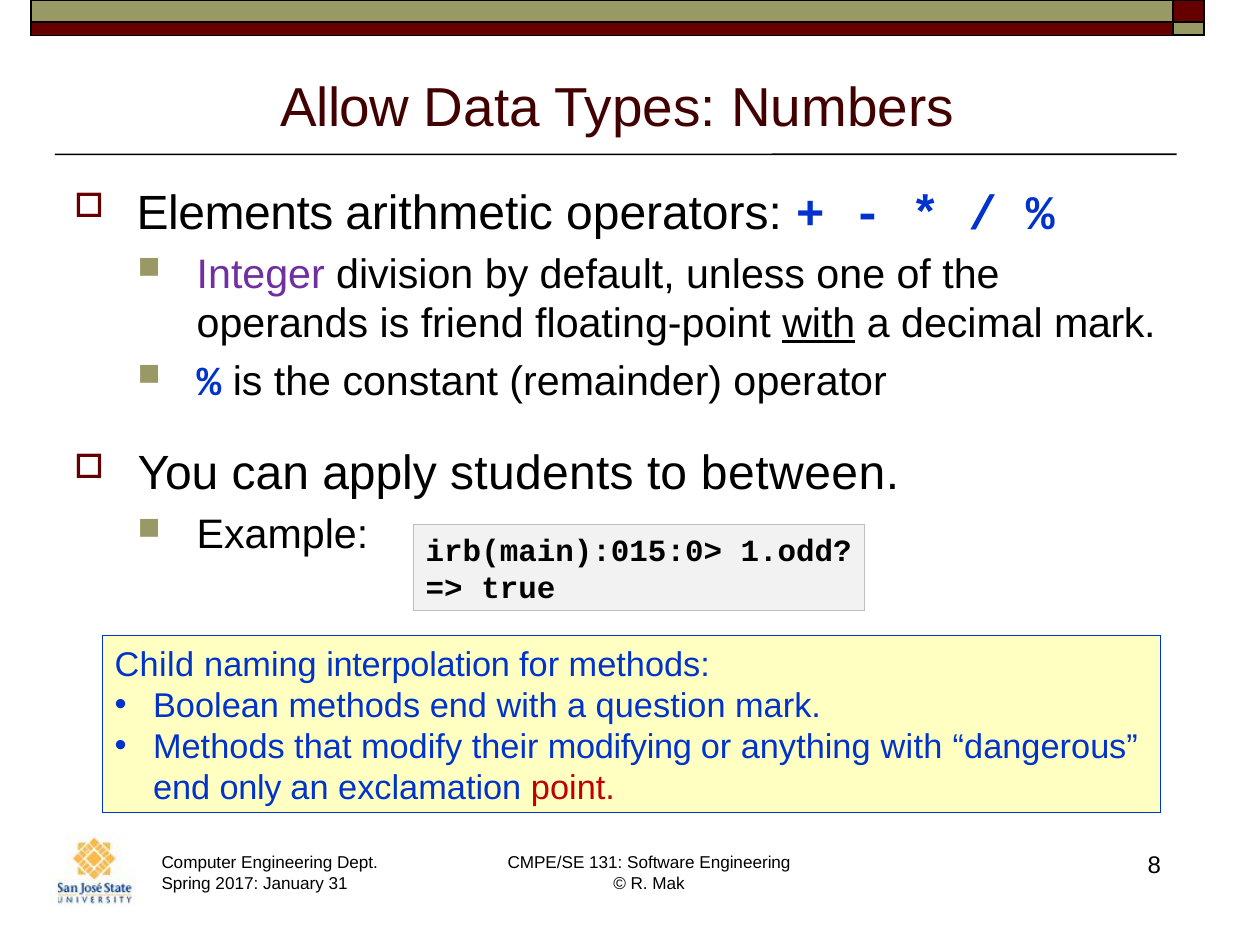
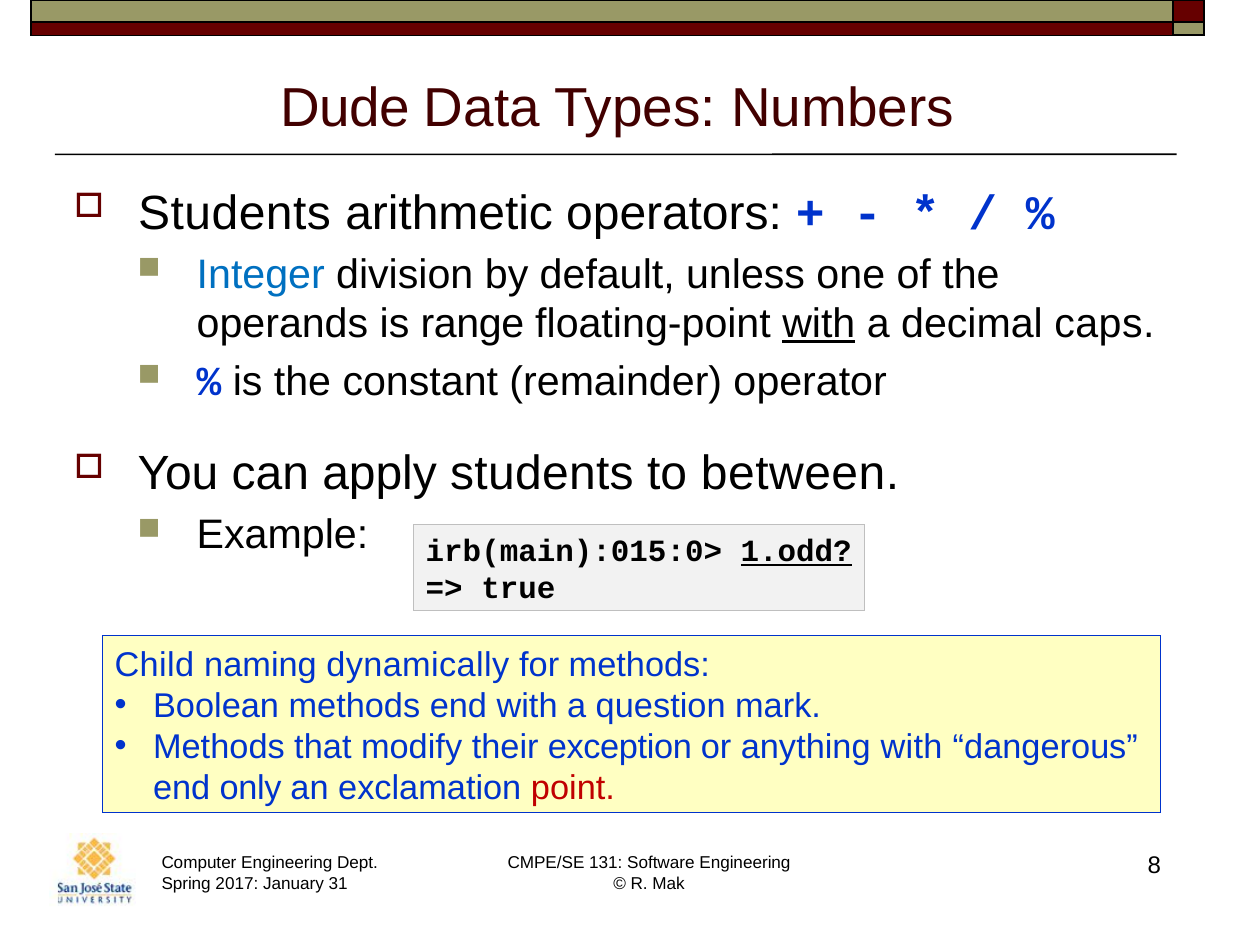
Allow: Allow -> Dude (345, 109)
Elements: Elements -> Students (235, 213)
Integer colour: purple -> blue (261, 275)
friend: friend -> range (473, 324)
decimal mark: mark -> caps (1104, 324)
1.odd underline: none -> present (796, 552)
interpolation: interpolation -> dynamically (418, 665)
modifying: modifying -> exception (620, 747)
